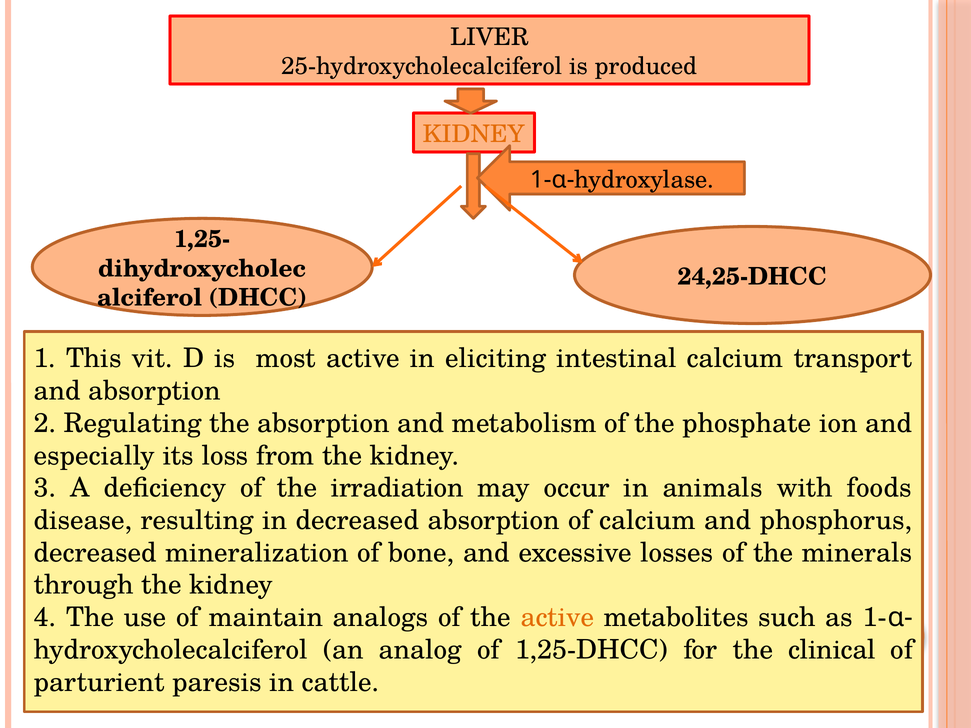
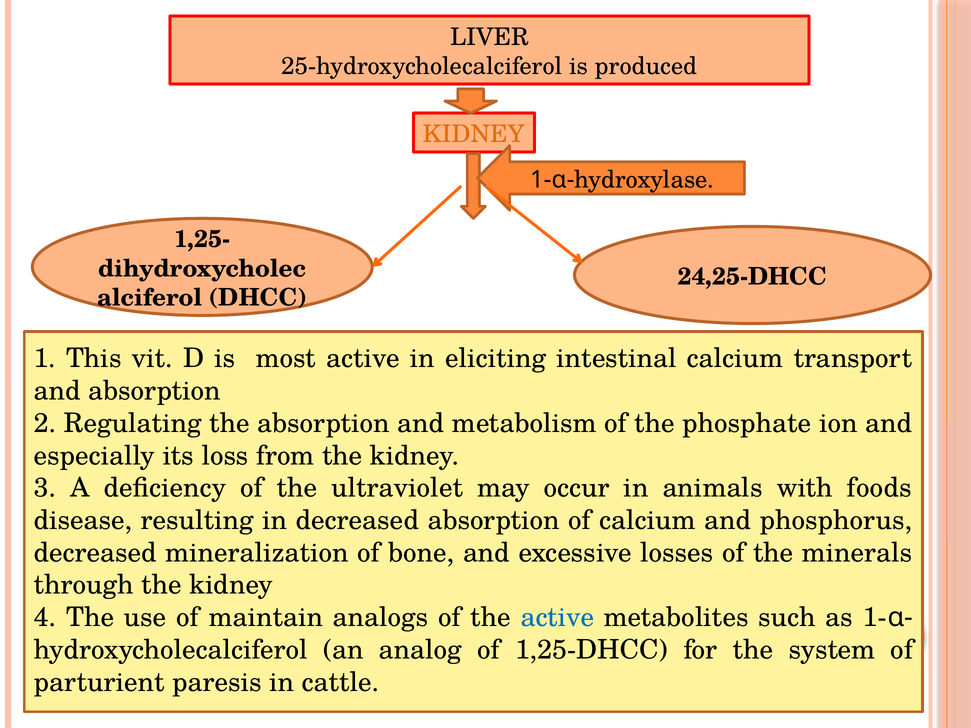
irradiation: irradiation -> ultraviolet (397, 488)
active colour: orange -> blue (557, 618)
clinical: clinical -> system (832, 650)
